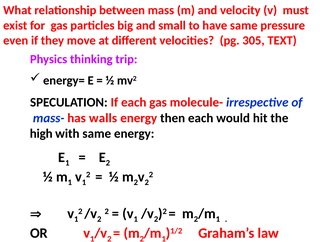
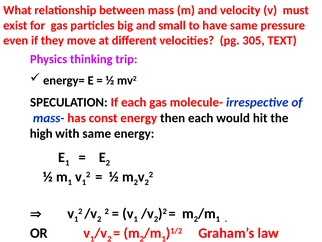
walls: walls -> const (103, 118)
